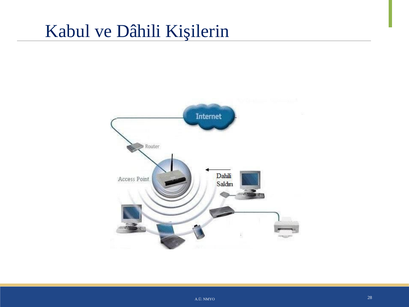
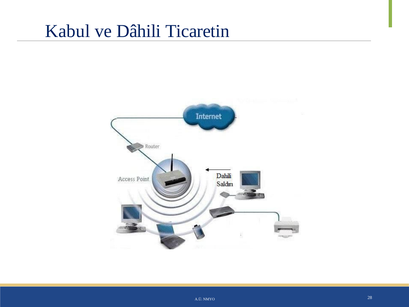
Kişilerin: Kişilerin -> Ticaretin (197, 31)
